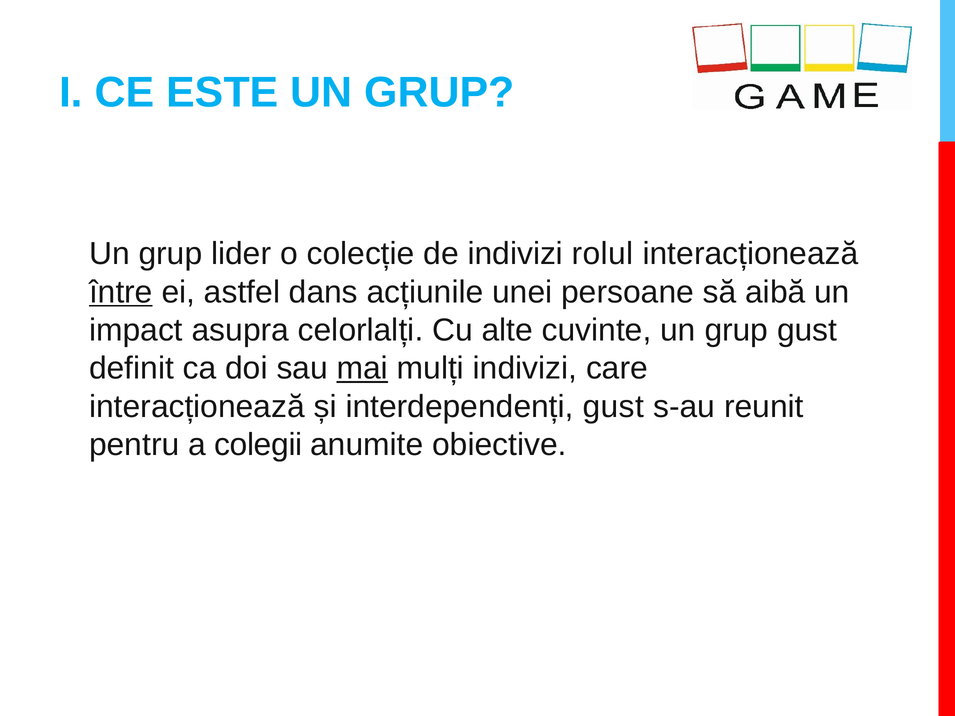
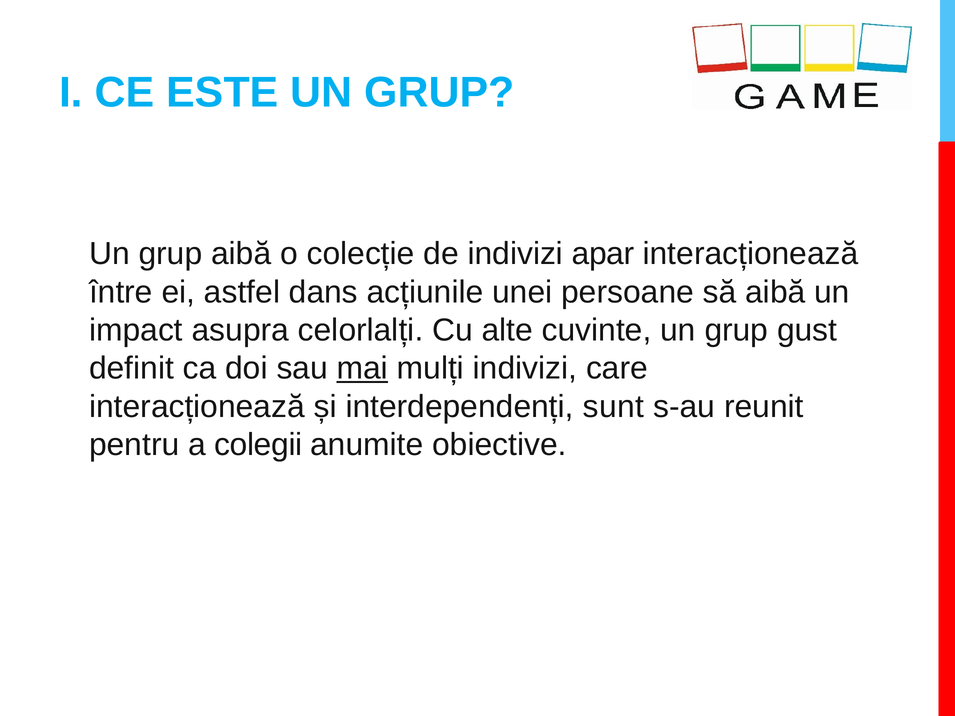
grup lider: lider -> aibă (241, 254)
rolul: rolul -> apar (603, 254)
între underline: present -> none (121, 292)
interdependenți gust: gust -> sunt (613, 407)
